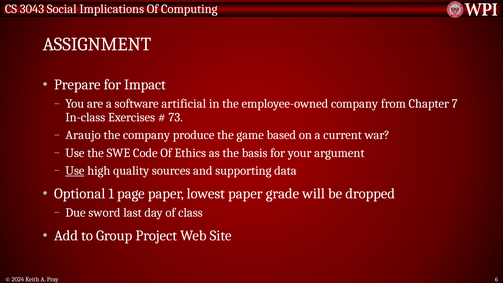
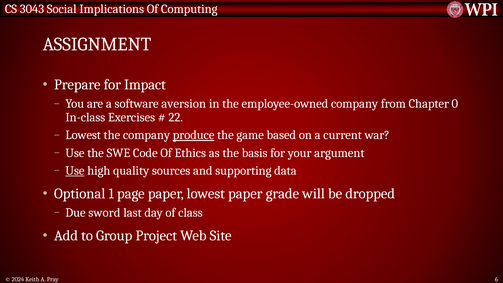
artificial: artificial -> aversion (184, 104)
7: 7 -> 0 (455, 104)
73: 73 -> 22 (176, 117)
Araujo: Araujo -> Lowest (83, 135)
produce underline: none -> present (194, 135)
